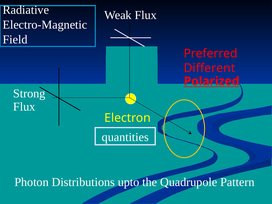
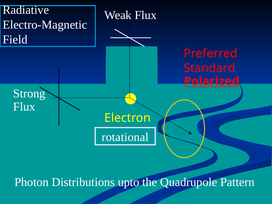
Different: Different -> Standard (209, 68)
quantities: quantities -> rotational (125, 137)
